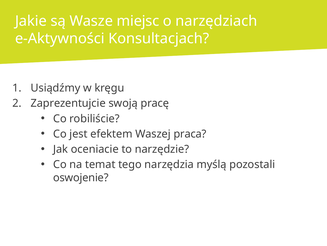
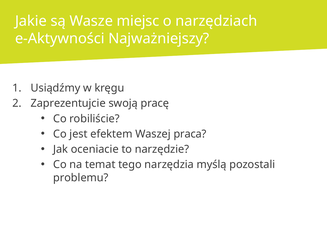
Konsultacjach: Konsultacjach -> Najważniejszy (159, 38)
oswojenie: oswojenie -> problemu (81, 177)
